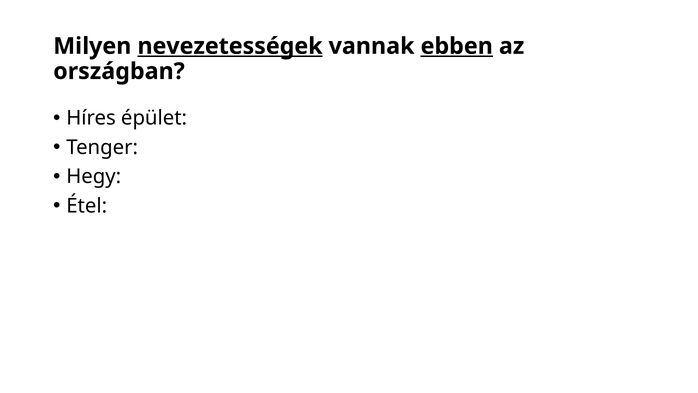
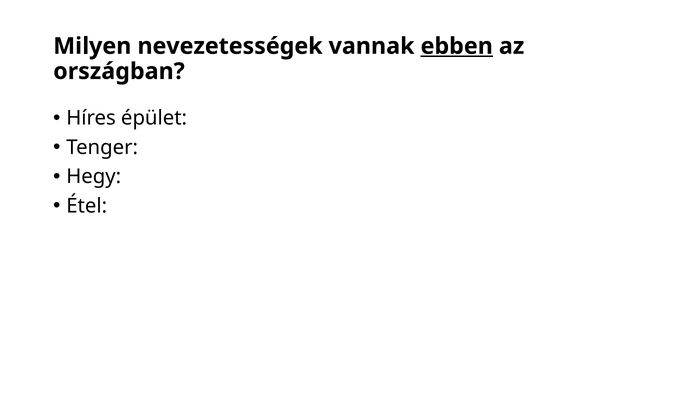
nevezetességek underline: present -> none (230, 46)
